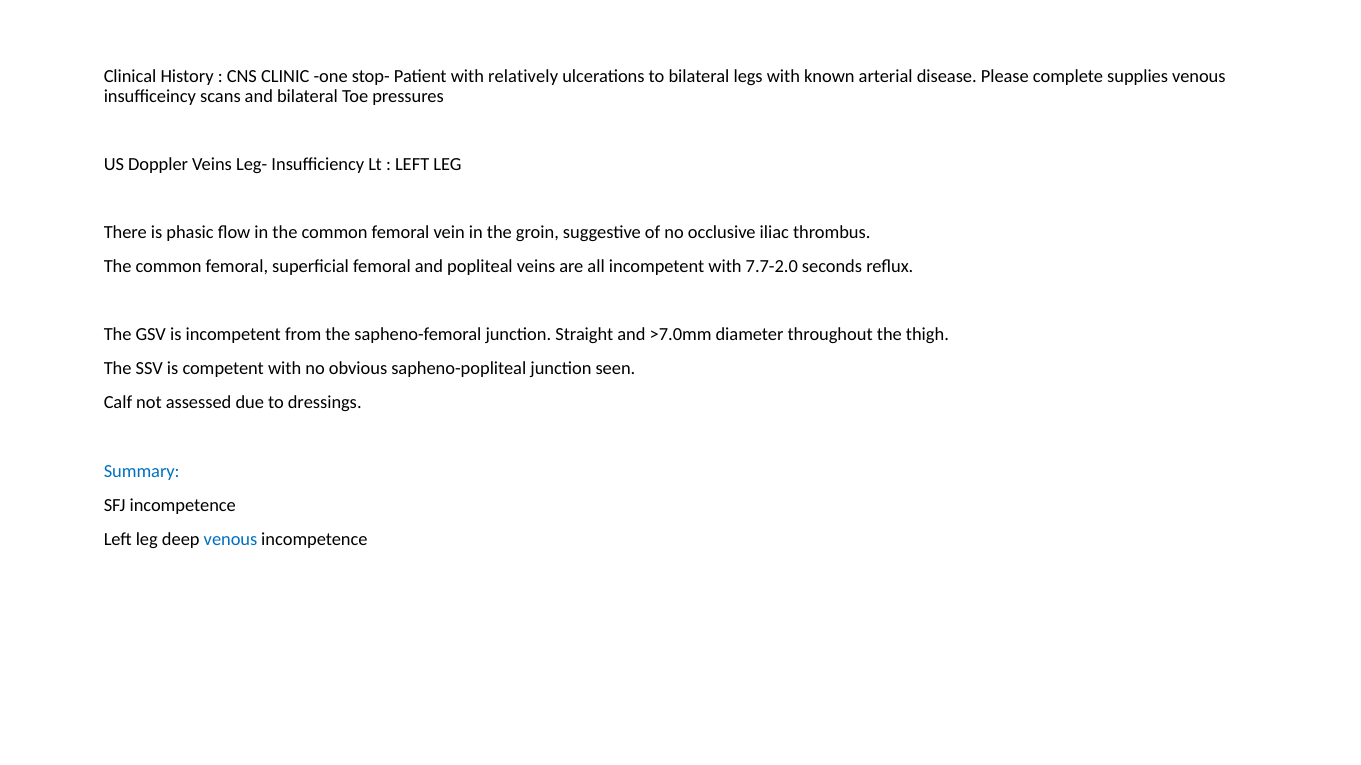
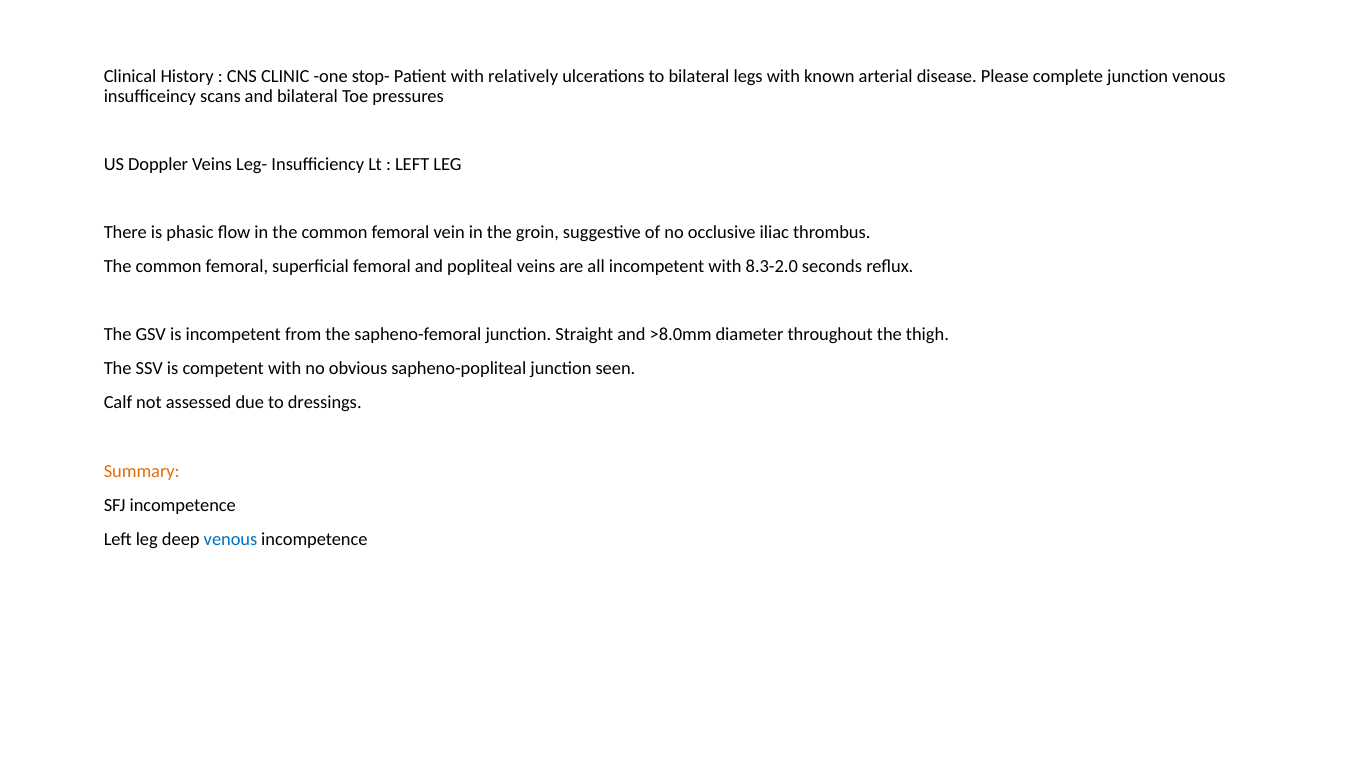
complete supplies: supplies -> junction (1138, 76)
7.7-2.0: 7.7-2.0 -> 8.3-2.0 (772, 267)
>7.0mm: >7.0mm -> >8.0mm (681, 335)
Summary colour: blue -> orange (142, 471)
